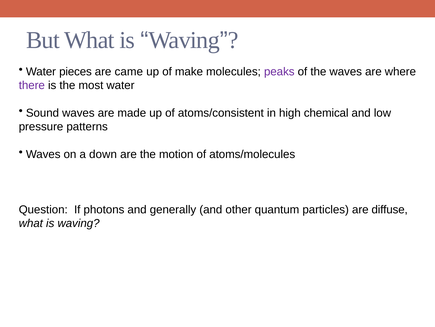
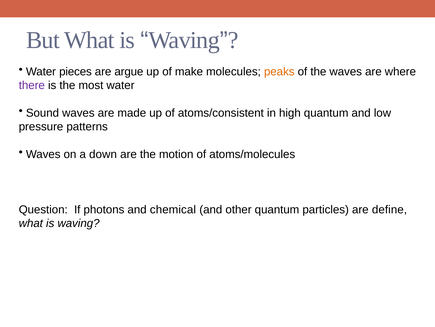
came: came -> argue (129, 71)
peaks colour: purple -> orange (279, 71)
high chemical: chemical -> quantum (326, 113)
generally: generally -> chemical (173, 209)
diffuse: diffuse -> define (390, 209)
